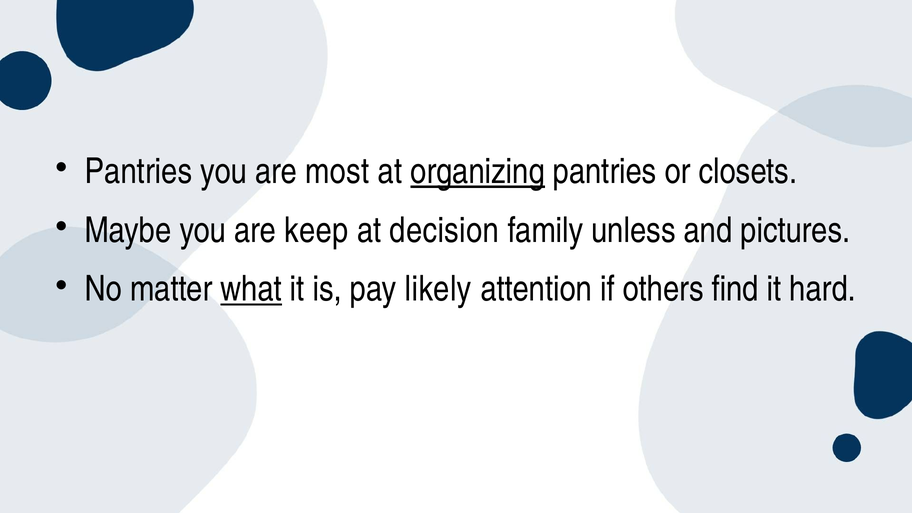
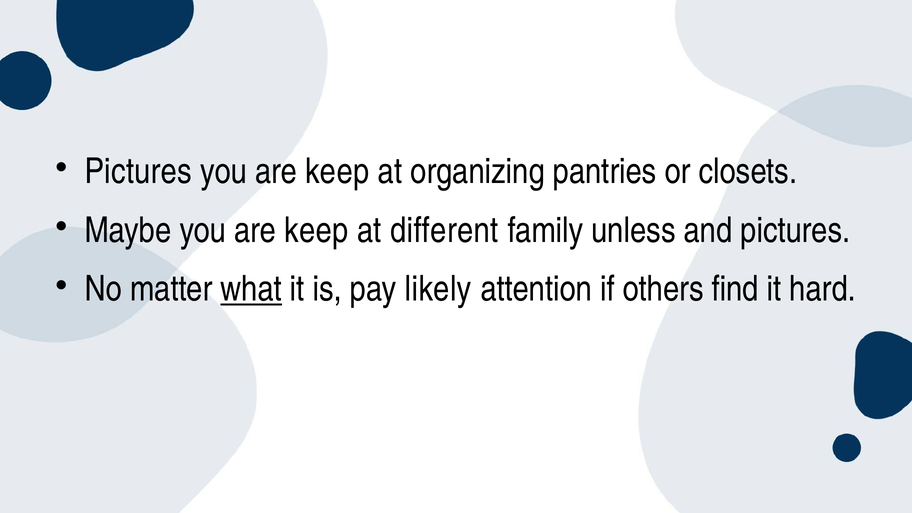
Pantries: Pantries -> Pictures (138, 171)
most: most -> keep (337, 171)
organizing underline: present -> none (478, 171)
decision: decision -> different (444, 230)
